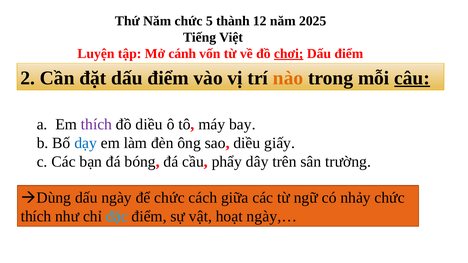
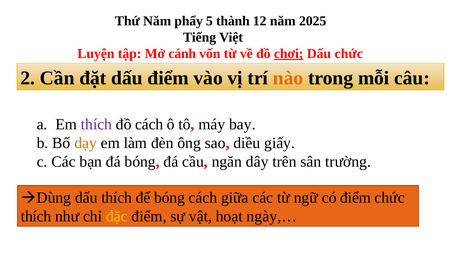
Năm chức: chức -> phẩy (189, 21)
điểm: điểm -> chức (349, 54)
câu underline: present -> none (412, 78)
đồ diều: diều -> cách (149, 125)
dạy colour: blue -> orange (86, 143)
phẩy: phẩy -> ngăn (227, 162)
dấu ngày: ngày -> thích (117, 198)
để chức: chức -> bóng (170, 198)
có nhảy: nhảy -> điểm (356, 198)
đặc colour: light blue -> yellow (117, 217)
